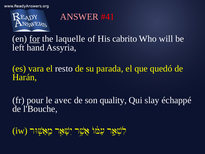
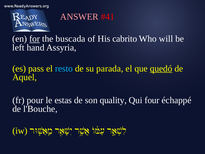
laquelle: laquelle -> buscada (70, 39)
vara: vara -> pass (36, 68)
resto colour: white -> light blue (64, 68)
quedó underline: none -> present (161, 68)
Harán: Harán -> Aquel (25, 77)
avec: avec -> estas (63, 100)
slay: slay -> four (152, 100)
